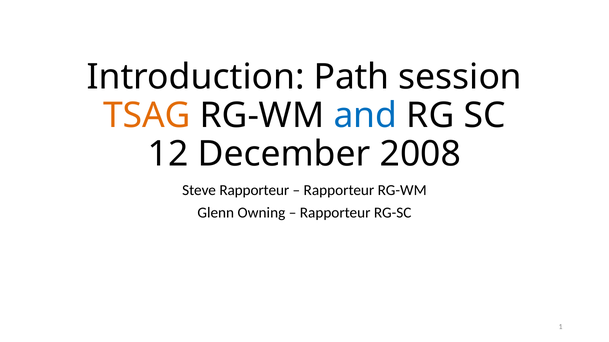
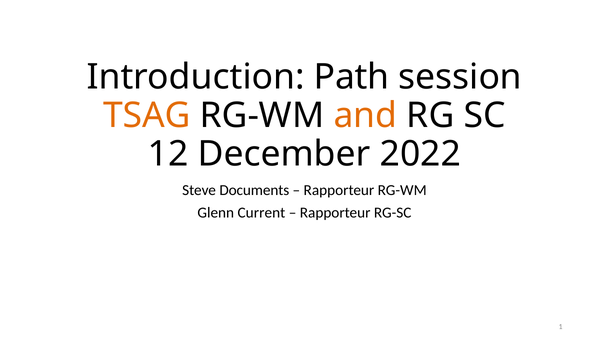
and colour: blue -> orange (365, 116)
2008: 2008 -> 2022 (420, 154)
Steve Rapporteur: Rapporteur -> Documents (254, 190)
Owning: Owning -> Current (261, 213)
